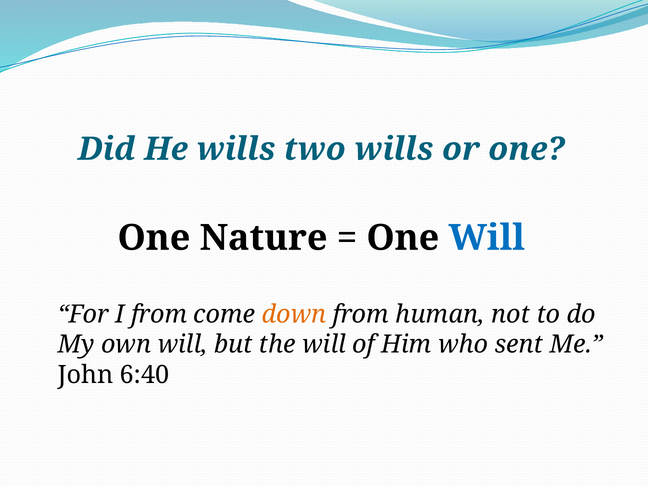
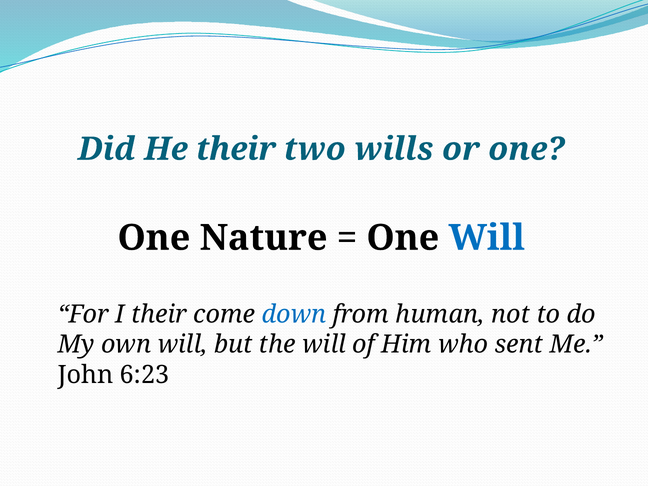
He wills: wills -> their (236, 149)
I from: from -> their (159, 314)
down colour: orange -> blue (294, 314)
6:40: 6:40 -> 6:23 (145, 375)
